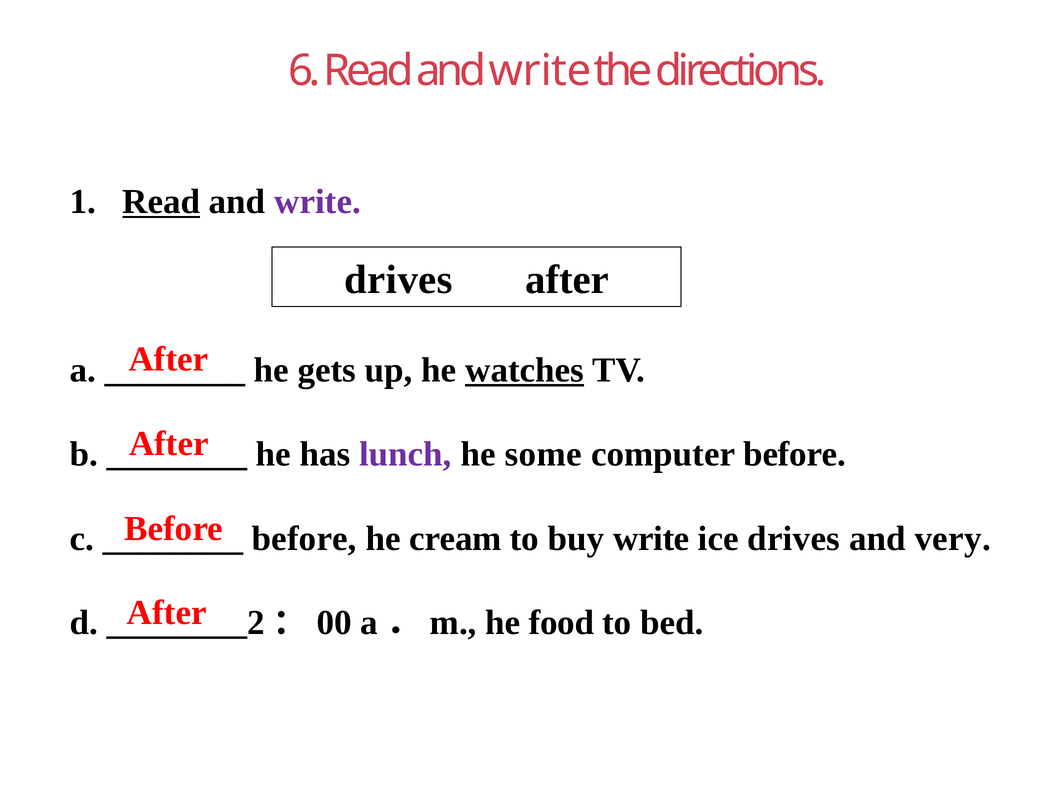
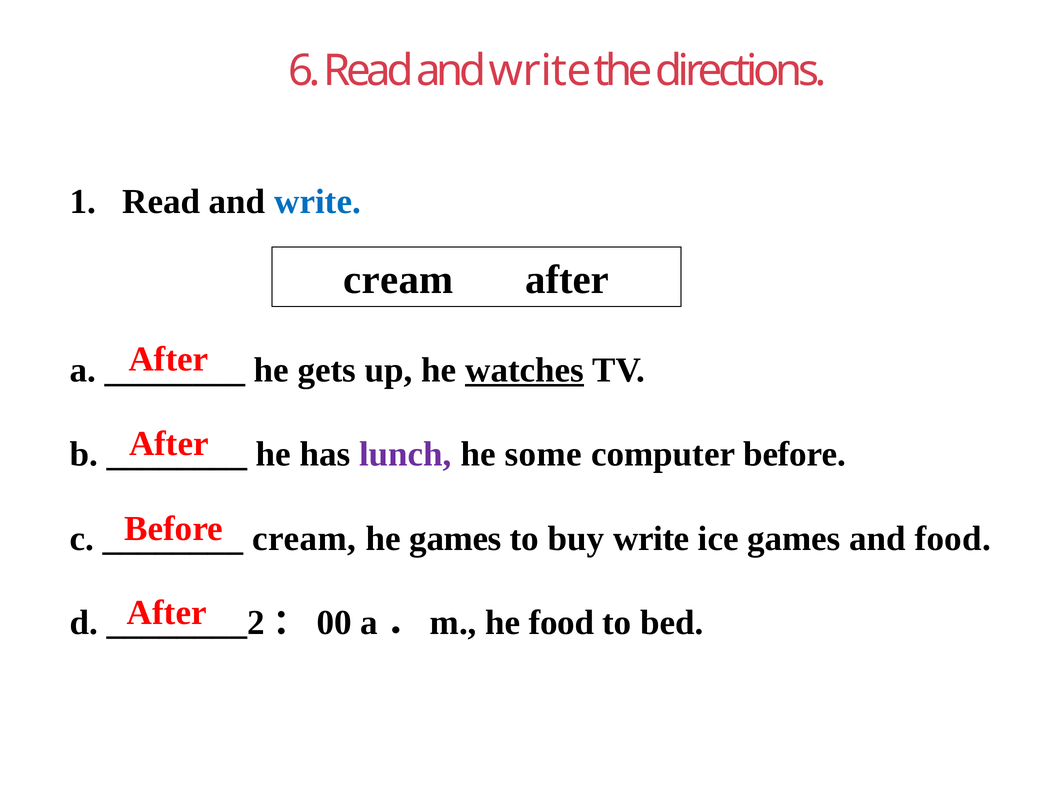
Read underline: present -> none (161, 202)
write colour: purple -> blue (318, 202)
drives: drives -> cream (399, 280)
before: before -> cream (304, 539)
he cream: cream -> games (455, 539)
ice drives: drives -> games (794, 539)
and very: very -> food (953, 539)
